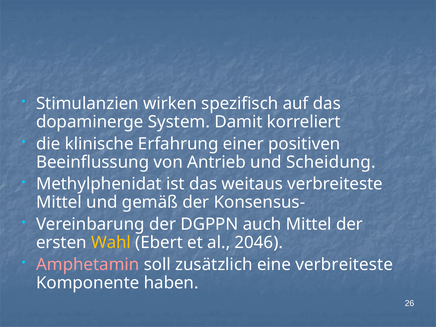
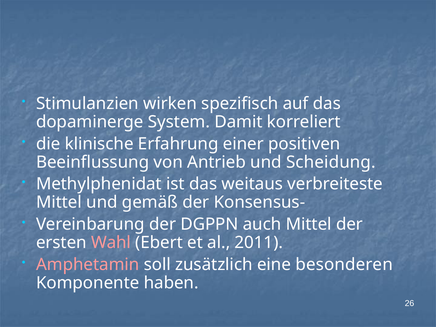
Wahl colour: yellow -> pink (111, 243)
2046: 2046 -> 2011 (259, 243)
eine verbreiteste: verbreiteste -> besonderen (344, 265)
